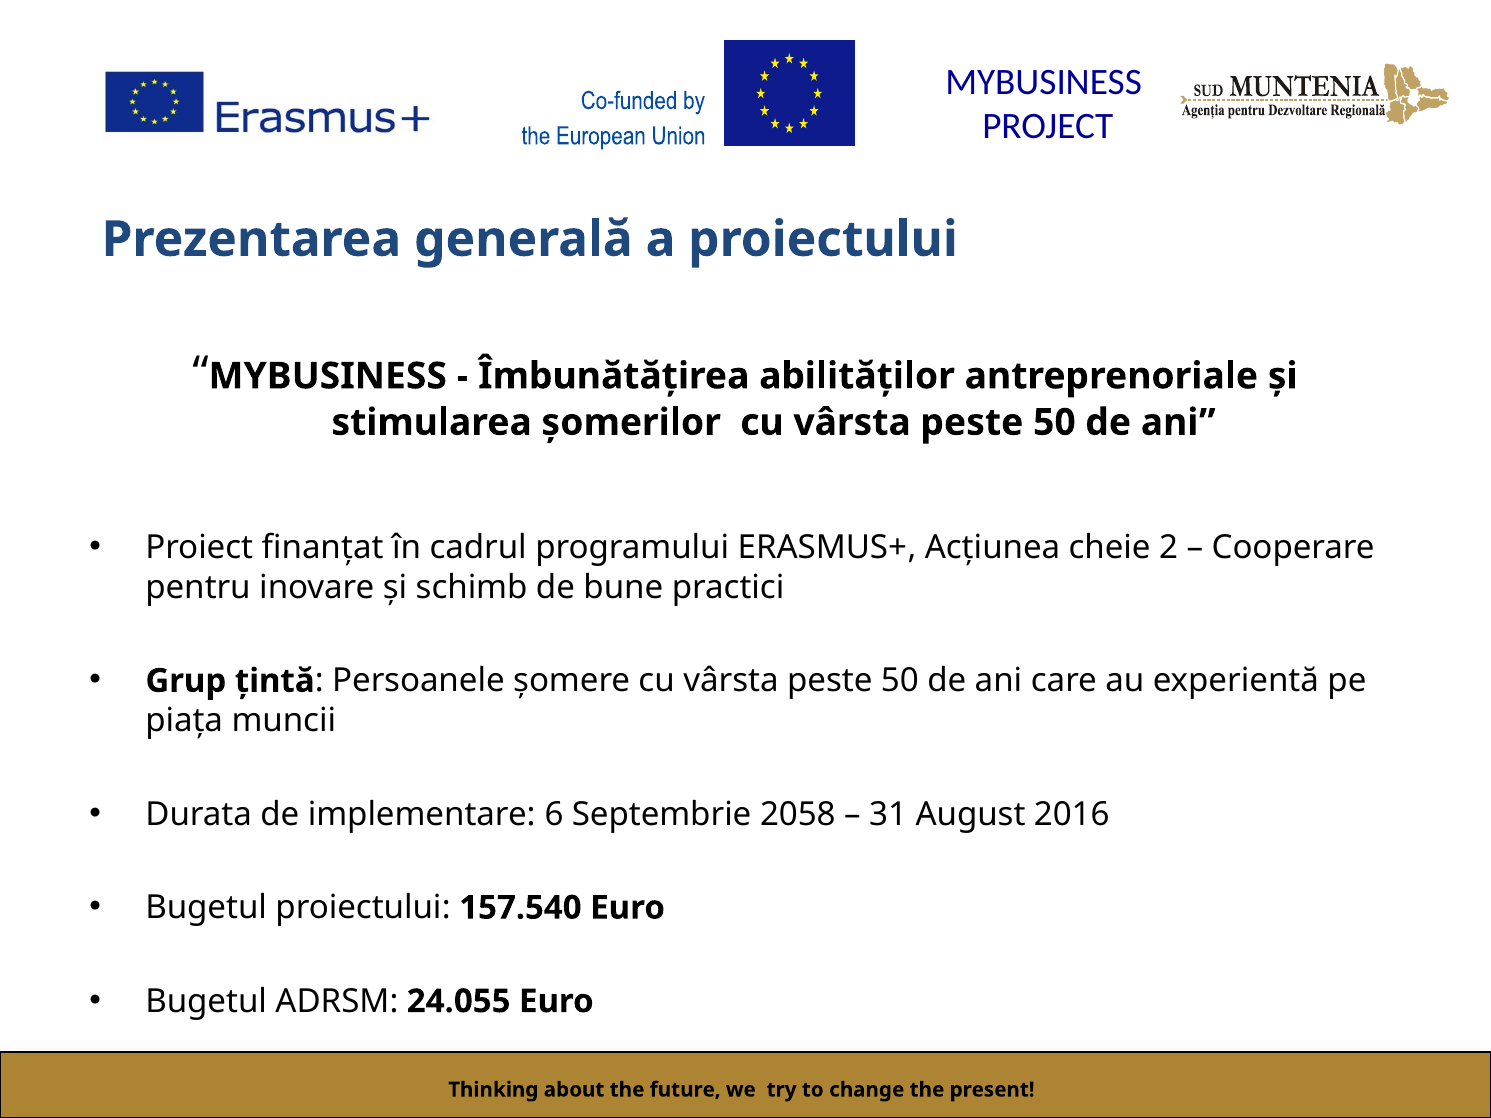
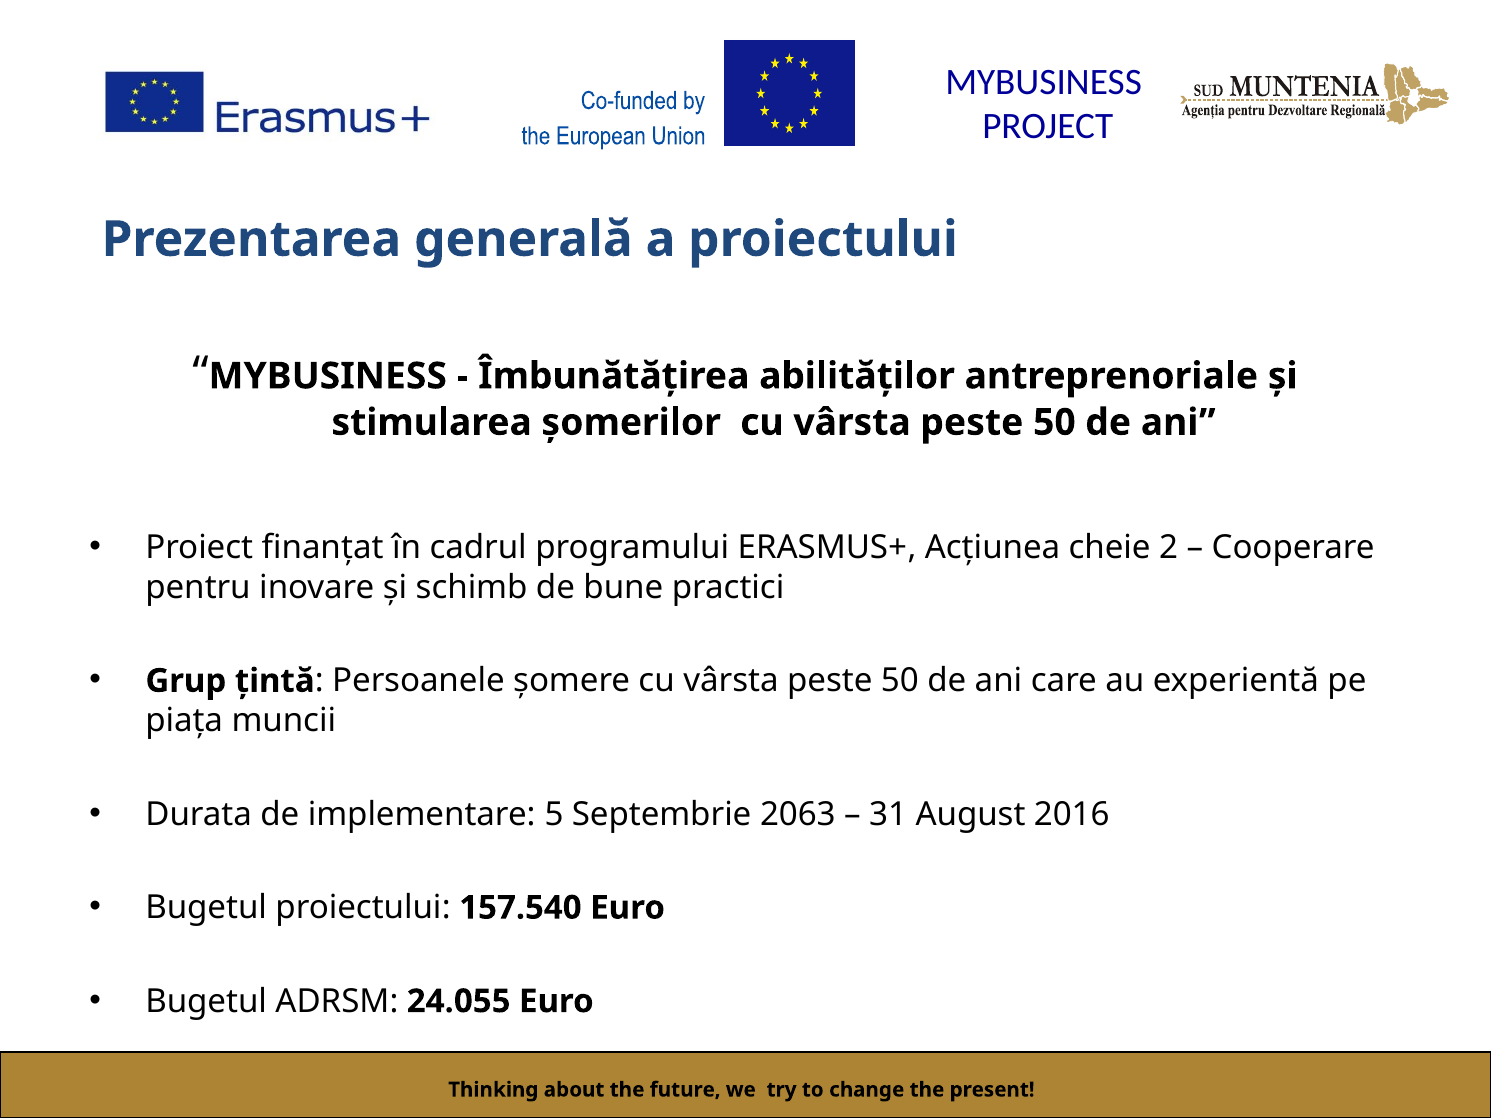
6: 6 -> 5 (554, 814)
2058: 2058 -> 2063 (798, 814)
